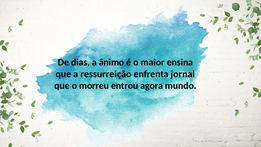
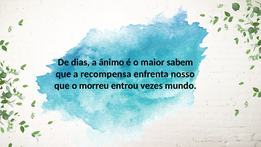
ensina: ensina -> sabem (180, 62)
ressurreição: ressurreição -> recompensa (106, 74)
jornal: jornal -> nosso (183, 74)
agora: agora -> vezes (152, 86)
